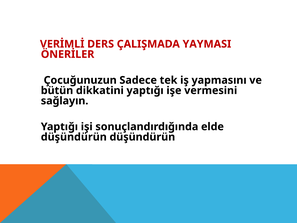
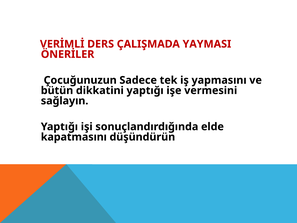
düşündürün: düşündürün -> kapatmasını (74, 137)
